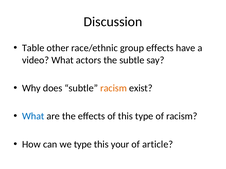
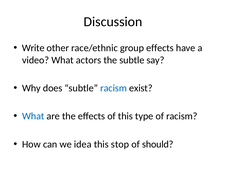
Table: Table -> Write (33, 48)
racism colour: orange -> blue (114, 88)
we type: type -> idea (83, 145)
your: your -> stop (120, 145)
article: article -> should (158, 145)
